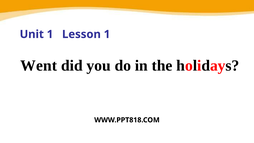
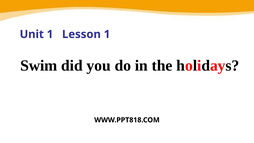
Went: Went -> Swim (39, 66)
